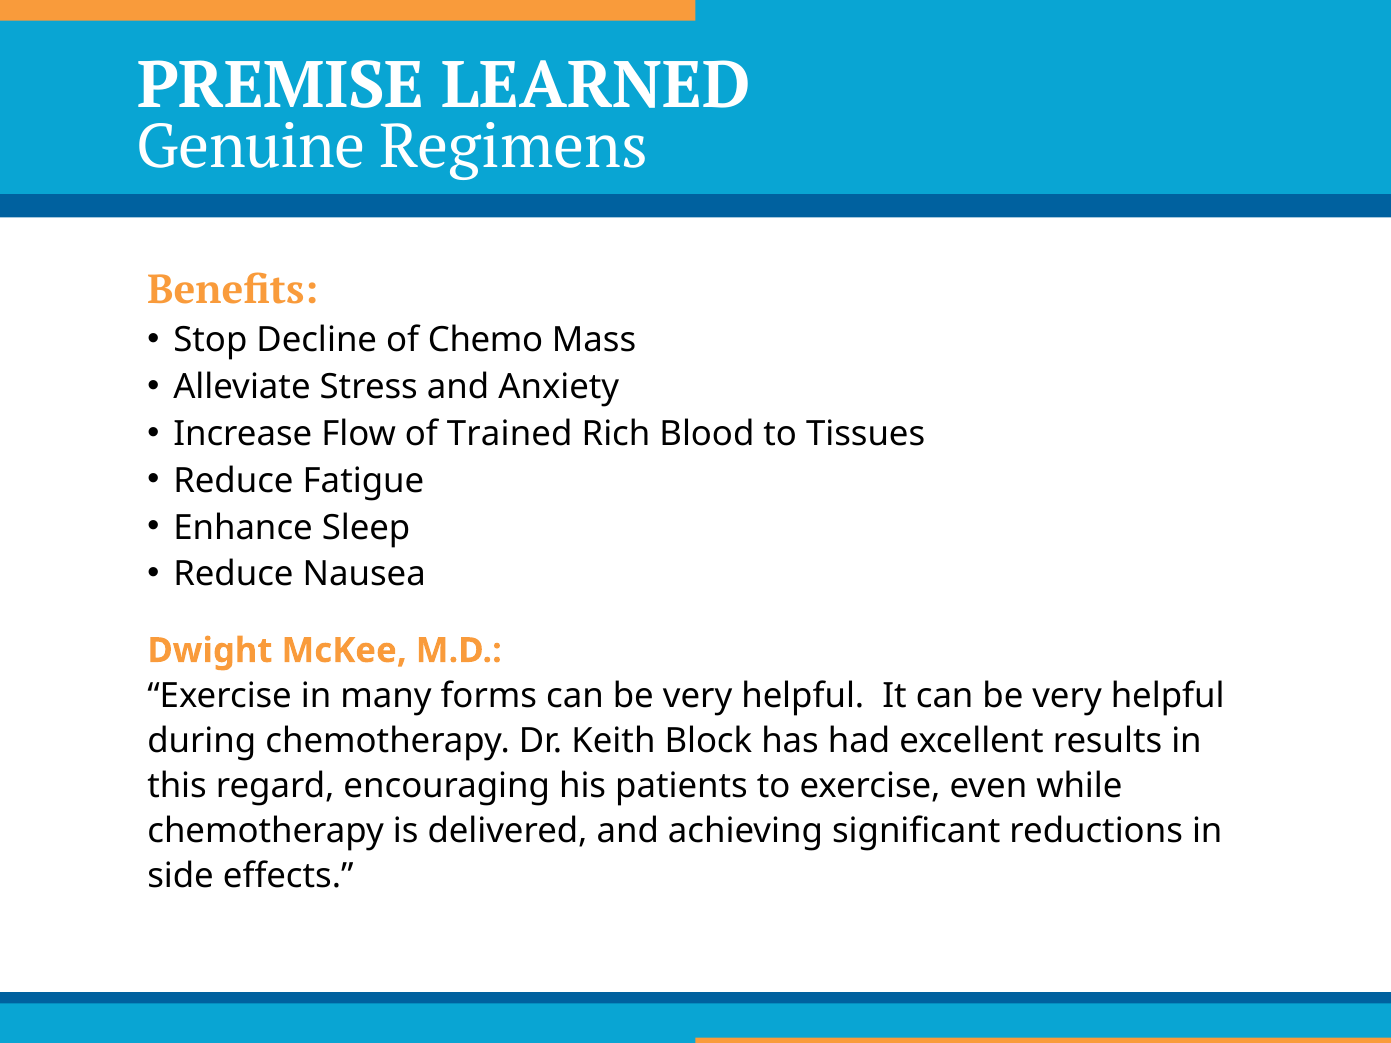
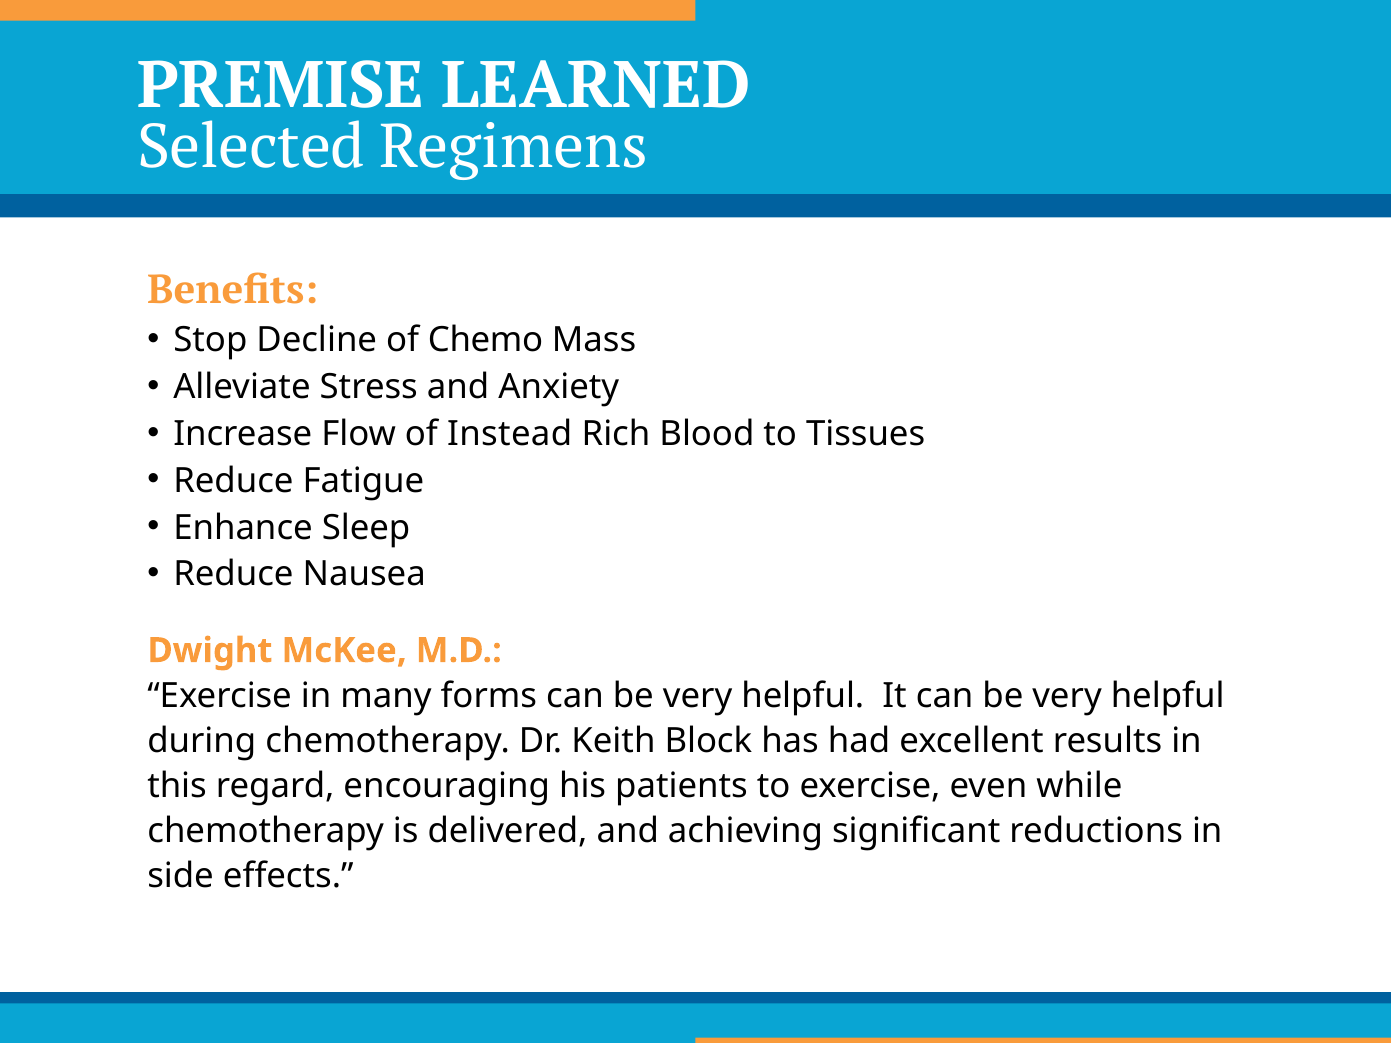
Genuine: Genuine -> Selected (251, 147)
Trained: Trained -> Instead (510, 434)
